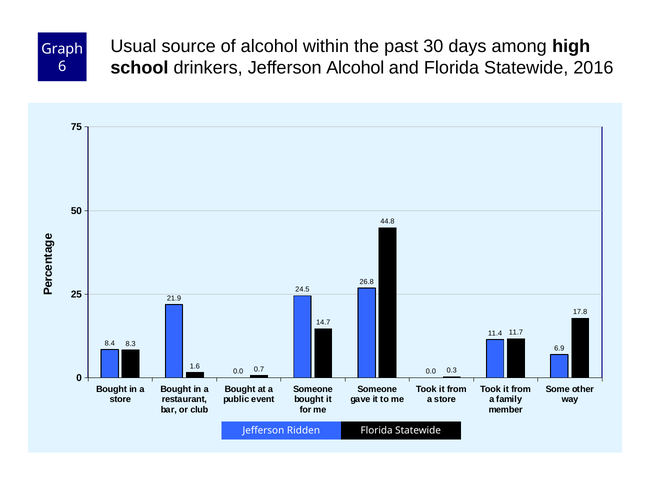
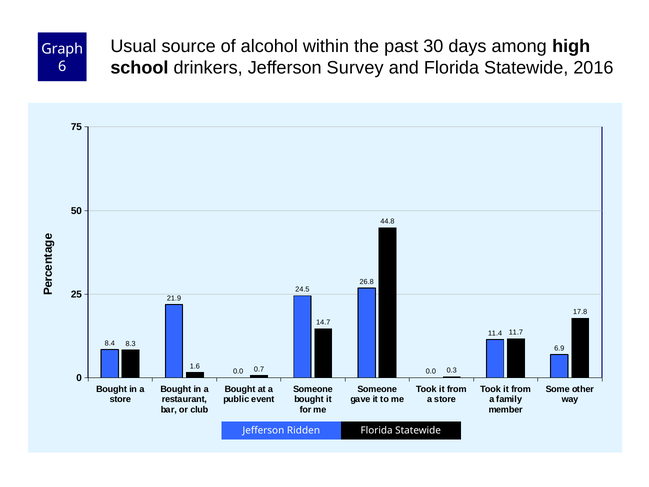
Jefferson Alcohol: Alcohol -> Survey (355, 68)
